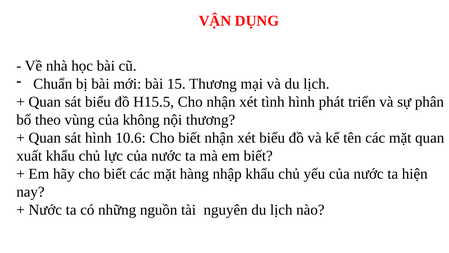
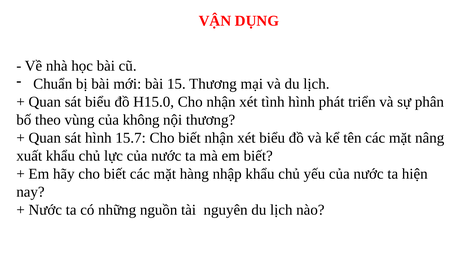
H15.5: H15.5 -> H15.0 (154, 102)
10.6: 10.6 -> 15.7 (131, 138)
mặt quan: quan -> nâng (430, 138)
